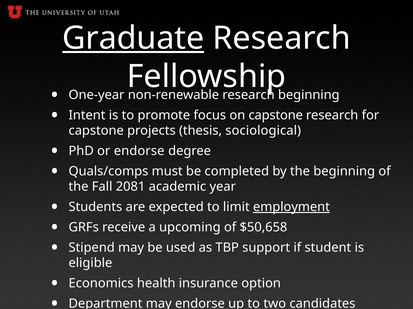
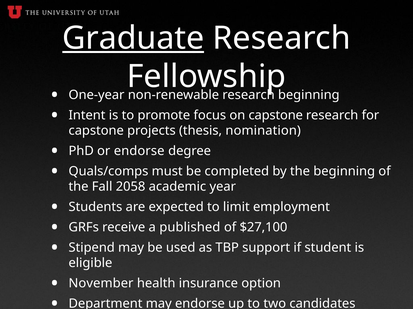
sociological: sociological -> nomination (263, 131)
2081: 2081 -> 2058 (131, 187)
employment underline: present -> none (291, 207)
upcoming: upcoming -> published (190, 228)
$50,658: $50,658 -> $27,100 (263, 228)
Economics: Economics -> November (101, 284)
